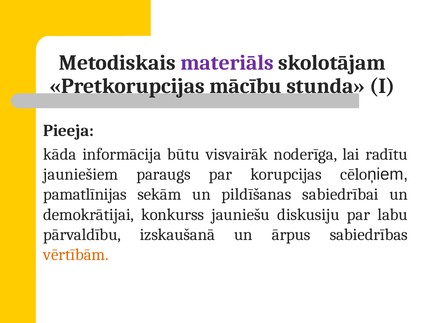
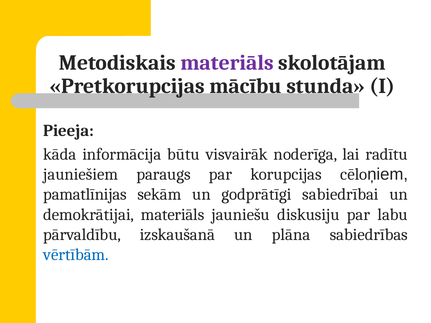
pildīšanas: pildīšanas -> godprātīgi (257, 195)
demokrātijai konkurss: konkurss -> materiāls (173, 215)
ārpus: ārpus -> plāna (291, 235)
vērtībām colour: orange -> blue (76, 255)
